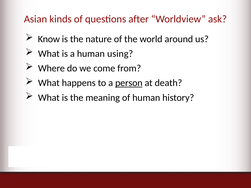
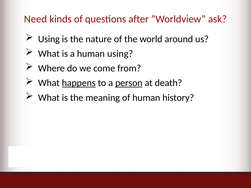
Asian: Asian -> Need (35, 19)
Know: Know -> Using (49, 39)
happens underline: none -> present (79, 83)
